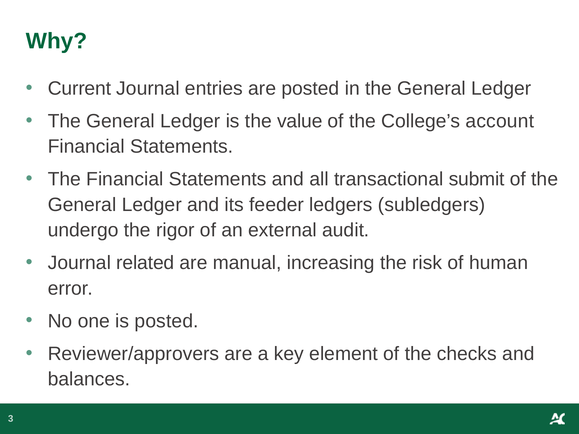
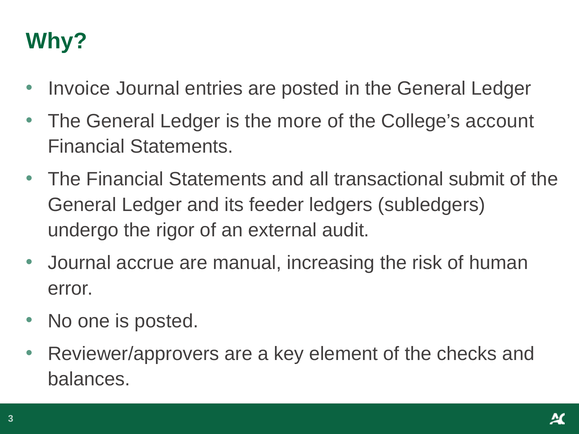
Current: Current -> Invoice (79, 89)
value: value -> more (300, 121)
related: related -> accrue (145, 263)
